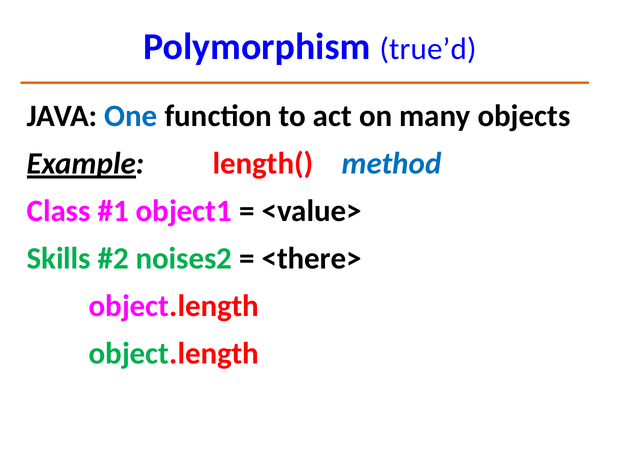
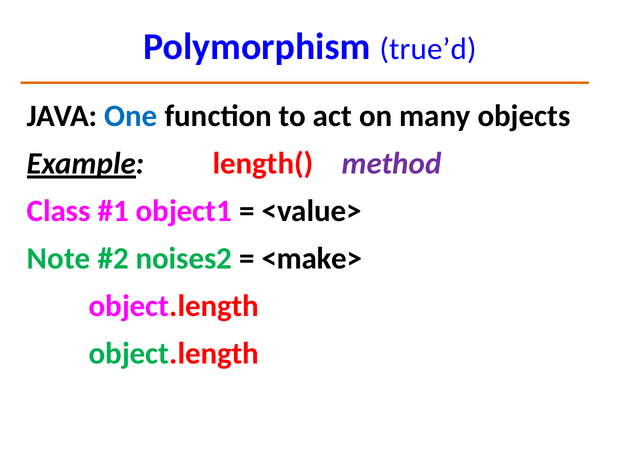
method colour: blue -> purple (392, 164)
Skills: Skills -> Note (59, 259)
<there>: <there> -> <make> (312, 259)
